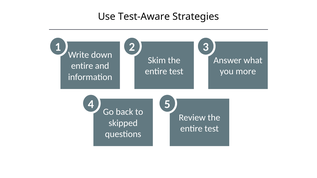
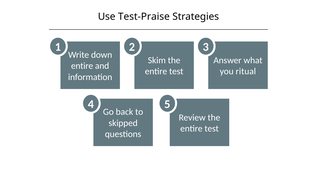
Test-Aware: Test-Aware -> Test-Praise (144, 17)
more: more -> ritual (246, 72)
